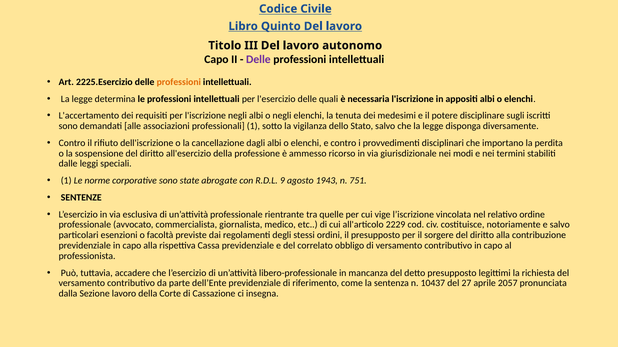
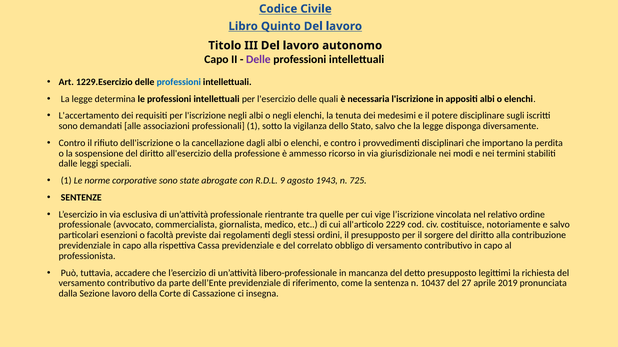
2225.Esercizio: 2225.Esercizio -> 1229.Esercizio (104, 82)
professioni colour: orange -> blue (179, 82)
751: 751 -> 725 (358, 181)
2057: 2057 -> 2019 (508, 284)
